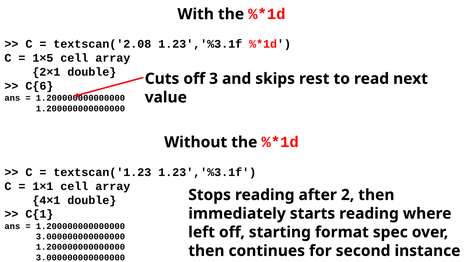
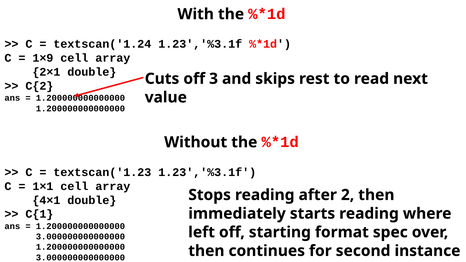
textscan('2.08: textscan('2.08 -> textscan('1.24 (102, 44)
1×5: 1×5 -> 1×9 (43, 58)
C{6: C{6 -> C{2 (39, 86)
